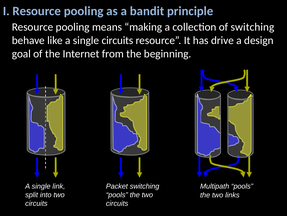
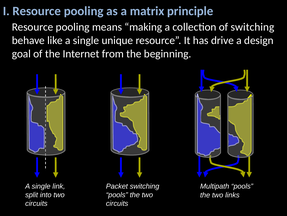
bandit: bandit -> matrix (147, 11)
single circuits: circuits -> unique (117, 40)
